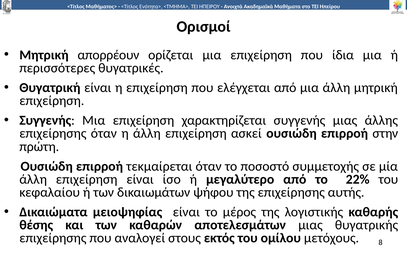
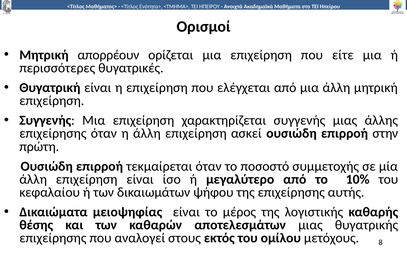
ίδια: ίδια -> είτε (343, 55)
22%: 22% -> 10% (358, 180)
